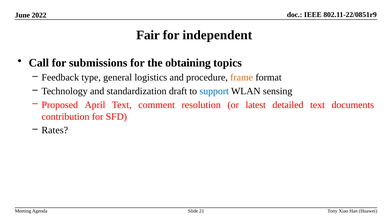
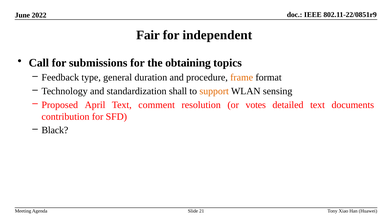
logistics: logistics -> duration (151, 78)
draft: draft -> shall (178, 91)
support colour: blue -> orange (214, 91)
latest: latest -> votes (256, 105)
Rates: Rates -> Black (55, 131)
